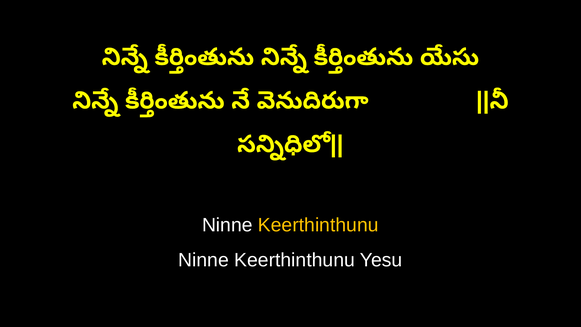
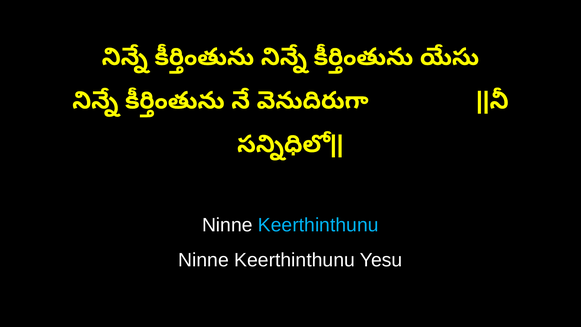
Keerthinthunu colour: yellow -> light blue (318, 225)
